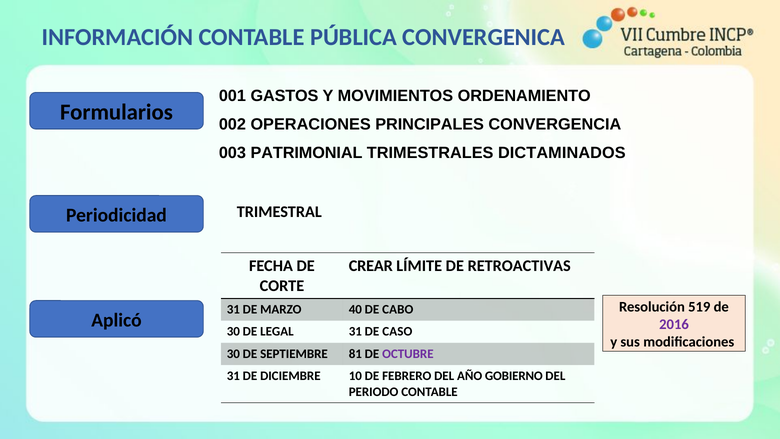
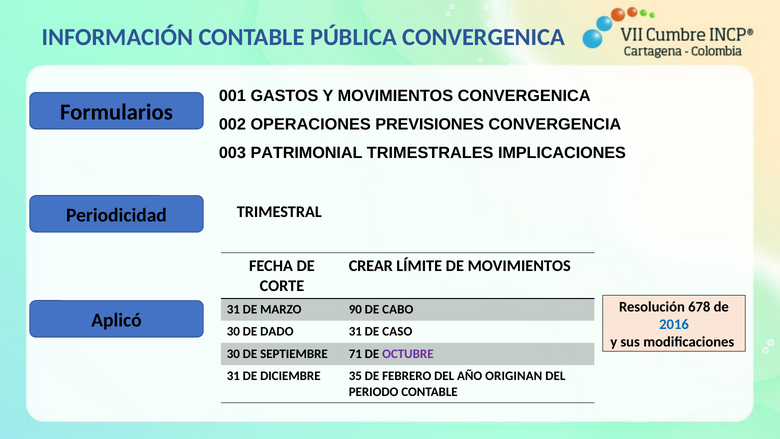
MOVIMIENTOS ORDENAMIENTO: ORDENAMIENTO -> CONVERGENICA (524, 96)
PRINCIPALES: PRINCIPALES -> PREVISIONES (430, 124)
DICTAMINADOS: DICTAMINADOS -> IMPLICACIONES (562, 153)
DE RETROACTIVAS: RETROACTIVAS -> MOVIMIENTOS (519, 266)
519: 519 -> 678 (699, 307)
40: 40 -> 90 (355, 309)
2016 colour: purple -> blue (674, 324)
LEGAL: LEGAL -> DADO (277, 331)
81: 81 -> 71 (355, 354)
10: 10 -> 35 (355, 376)
GOBIERNO: GOBIERNO -> ORIGINAN (514, 376)
